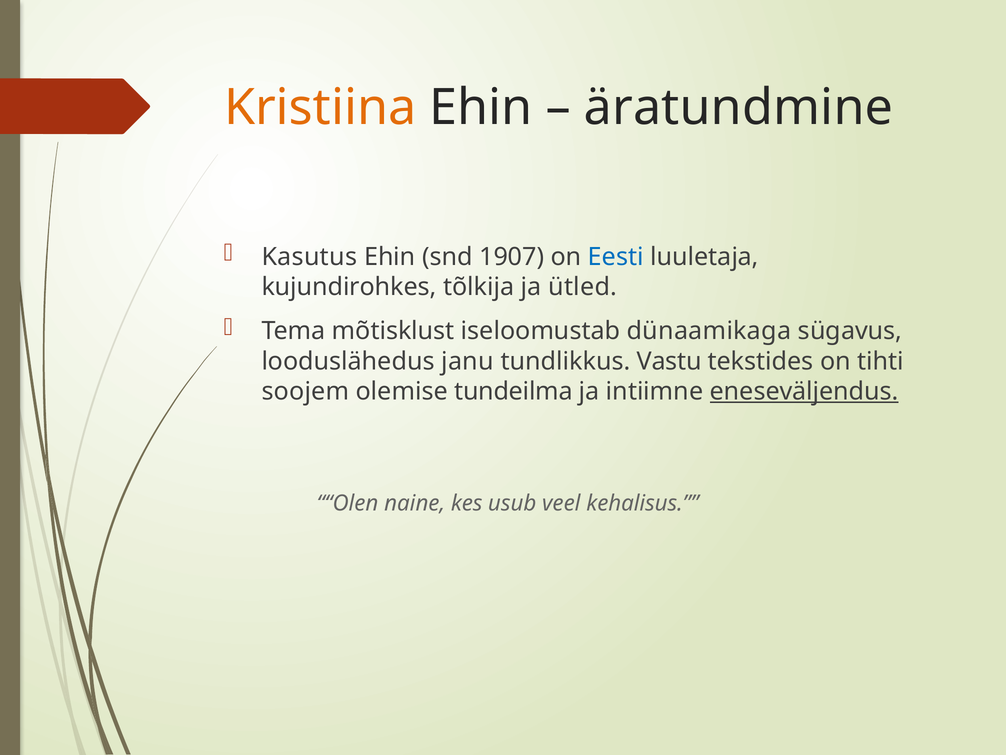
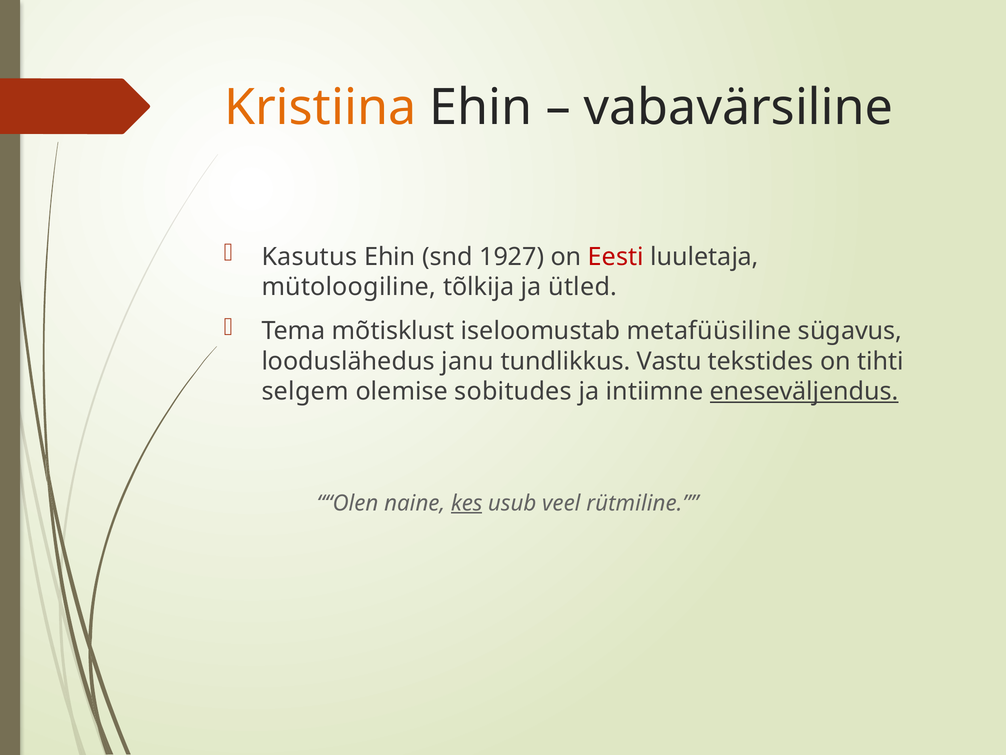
äratundmine: äratundmine -> vabavärsiline (739, 107)
1907: 1907 -> 1927 (512, 257)
Eesti colour: blue -> red (616, 257)
kujundirohkes: kujundirohkes -> mütoloogiline (349, 287)
dünaamikaga: dünaamikaga -> metafüüsiline (709, 331)
soojem: soojem -> selgem (305, 391)
tundeilma: tundeilma -> sobitudes (513, 391)
kes underline: none -> present (467, 503)
kehalisus: kehalisus -> rütmiline (642, 503)
